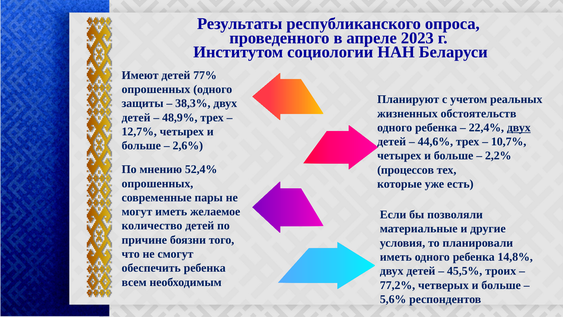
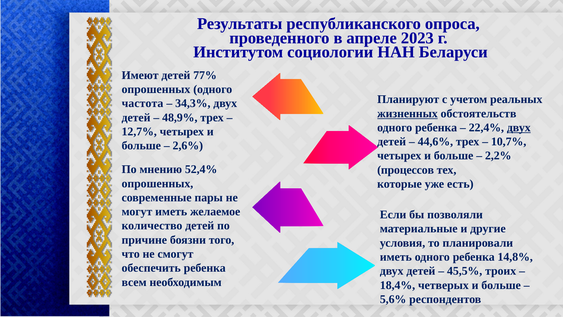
защиты: защиты -> частота (142, 103)
38,3%: 38,3% -> 34,3% (193, 103)
жизненных underline: none -> present (407, 113)
77,2%: 77,2% -> 18,4% (398, 285)
